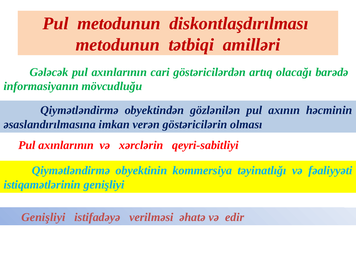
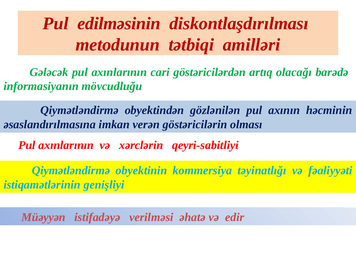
Pul metodunun: metodunun -> edilməsinin (119, 24)
Genişliyi: Genişliyi -> Müəyyən (43, 217)
